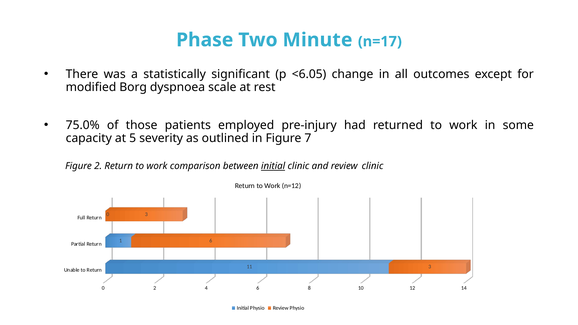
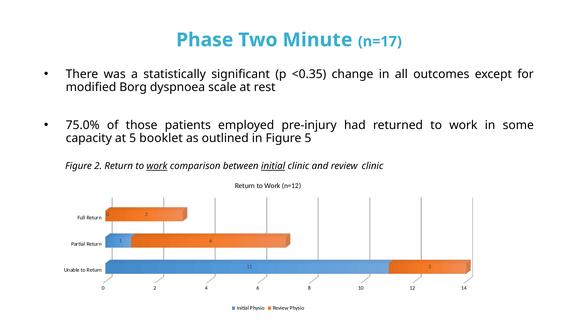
<6.05: <6.05 -> <0.35 (309, 74)
severity: severity -> booklet (161, 138)
Figure 7: 7 -> 5 (308, 138)
work underline: none -> present (157, 166)
